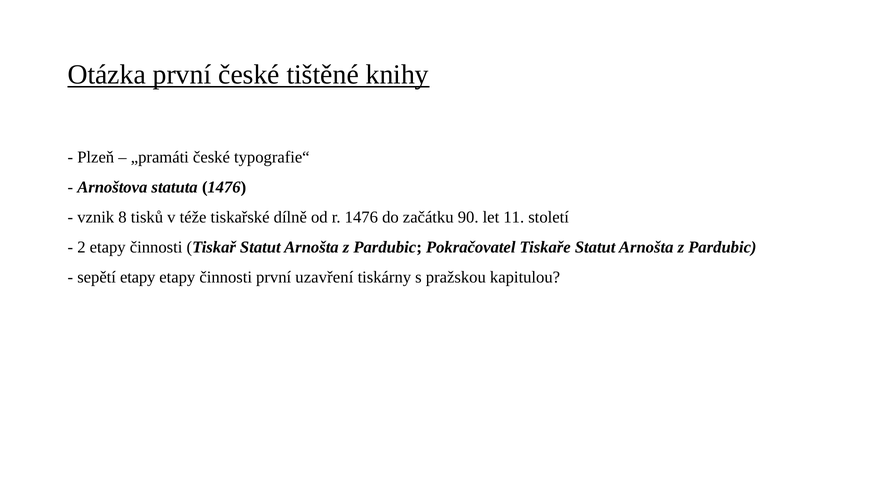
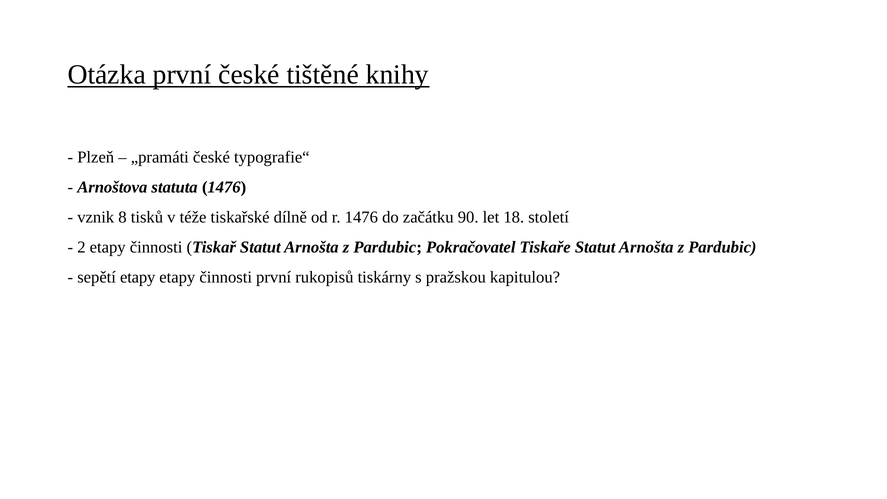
11: 11 -> 18 (514, 217)
uzavření: uzavření -> rukopisů (324, 277)
